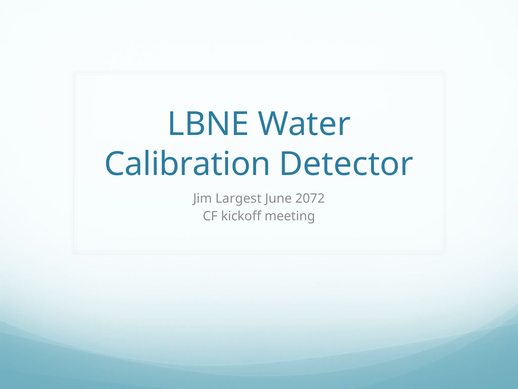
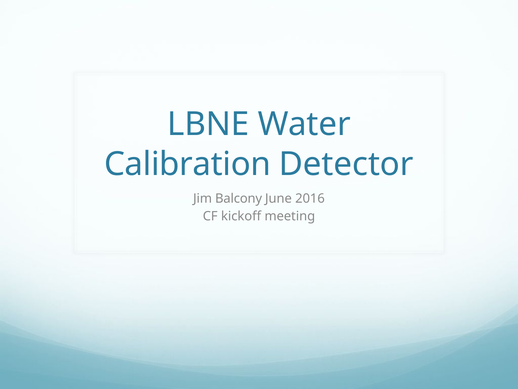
Largest: Largest -> Balcony (239, 198)
2072: 2072 -> 2016 (310, 198)
